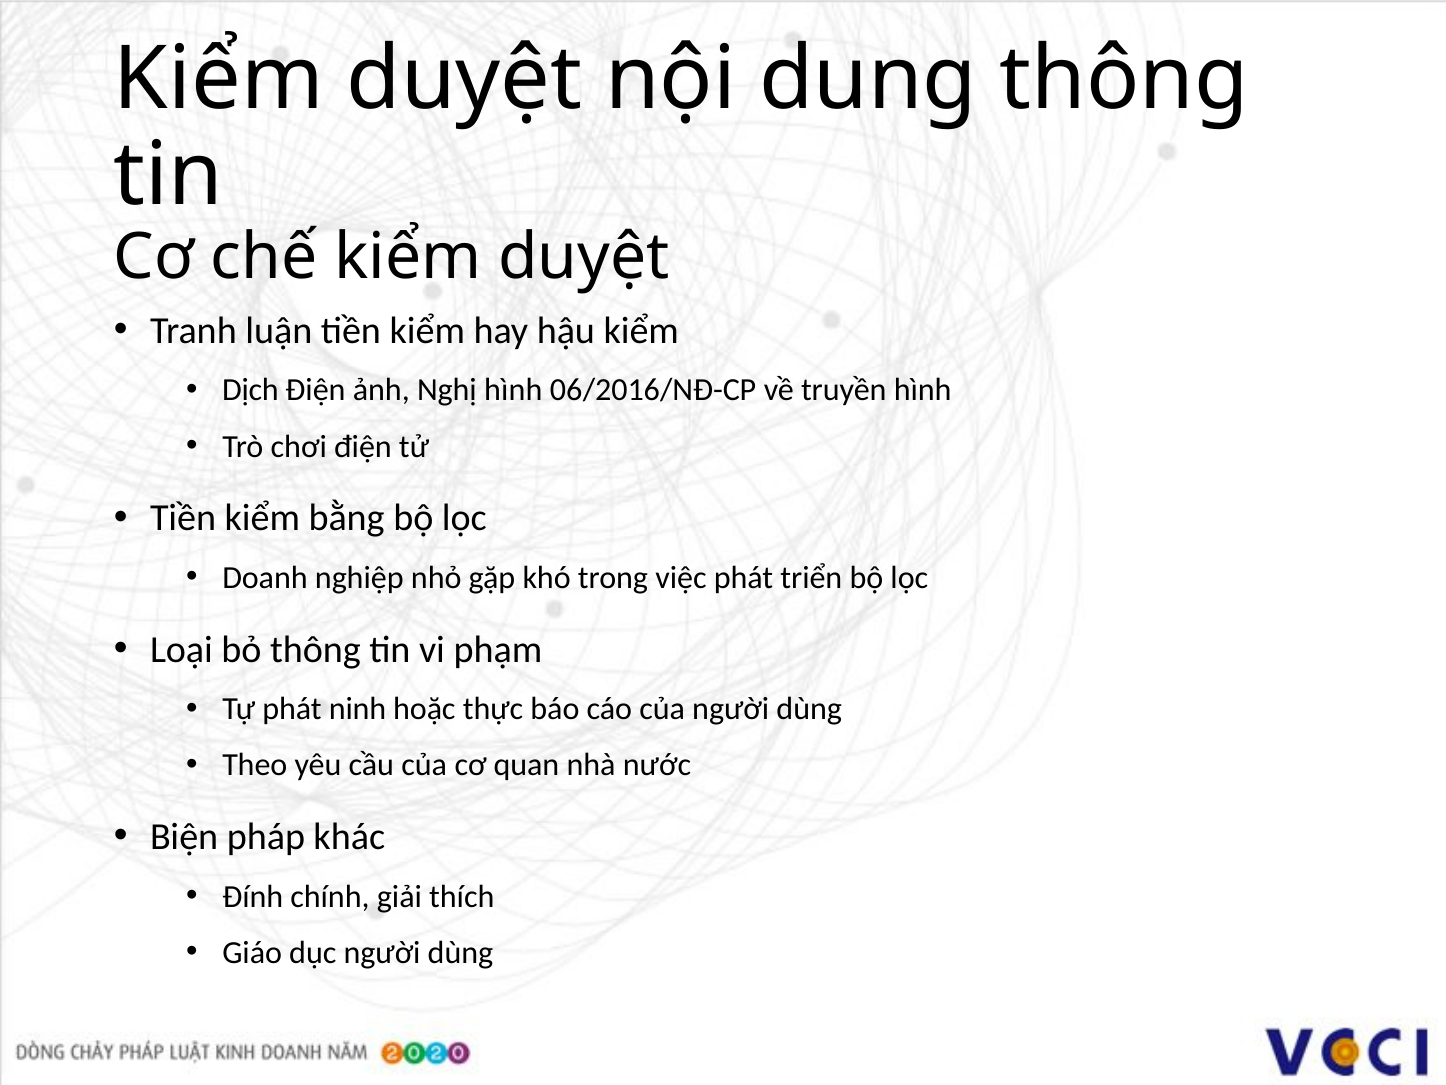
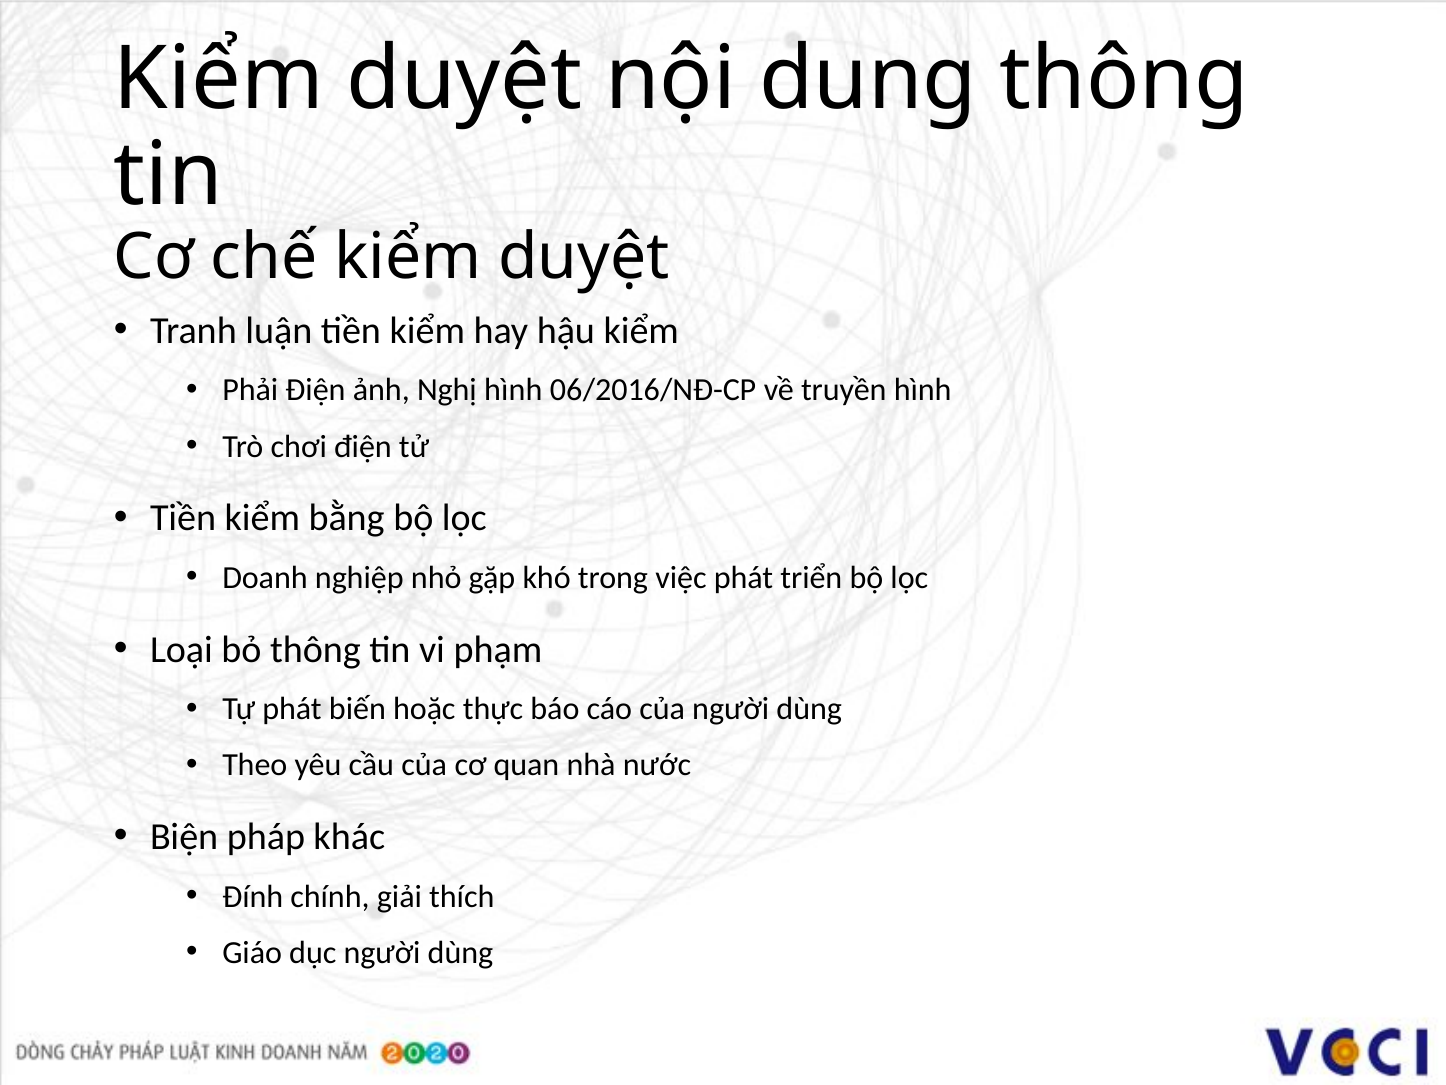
Dịch: Dịch -> Phải (250, 390)
ninh: ninh -> biến (357, 709)
